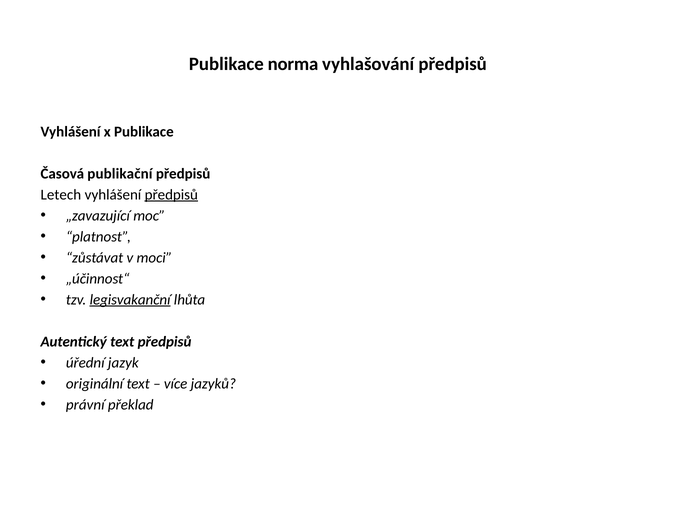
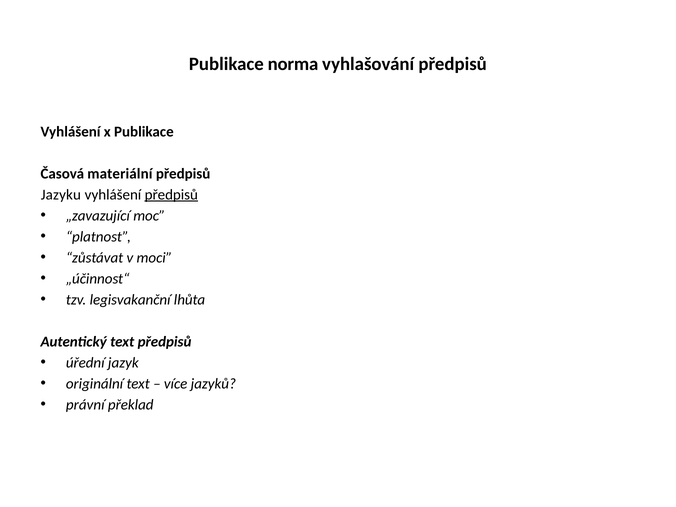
publikační: publikační -> materiální (120, 174)
Letech: Letech -> Jazyku (61, 195)
legisvakanční underline: present -> none (130, 300)
